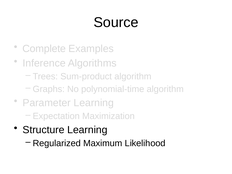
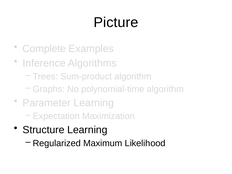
Source: Source -> Picture (116, 22)
